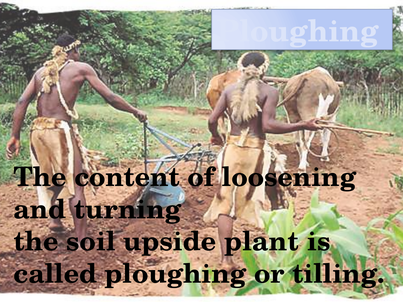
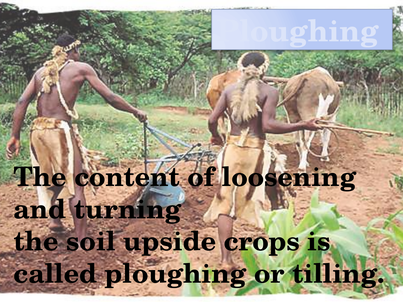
plant: plant -> crops (262, 242)
